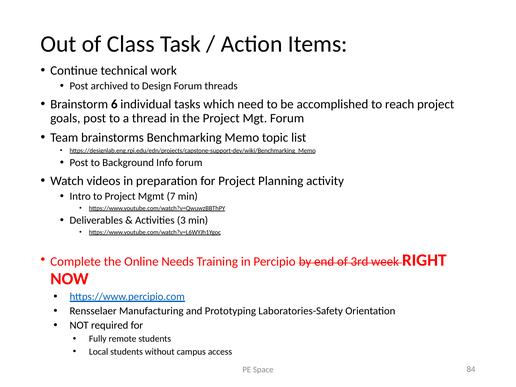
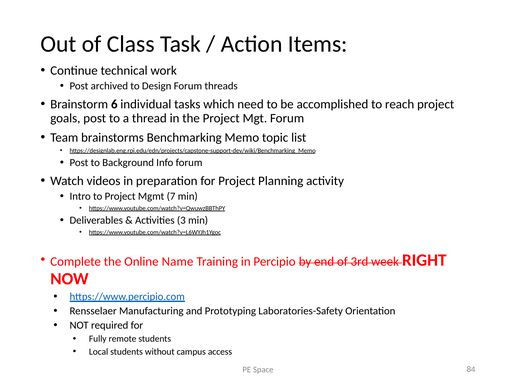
Needs: Needs -> Name (178, 262)
